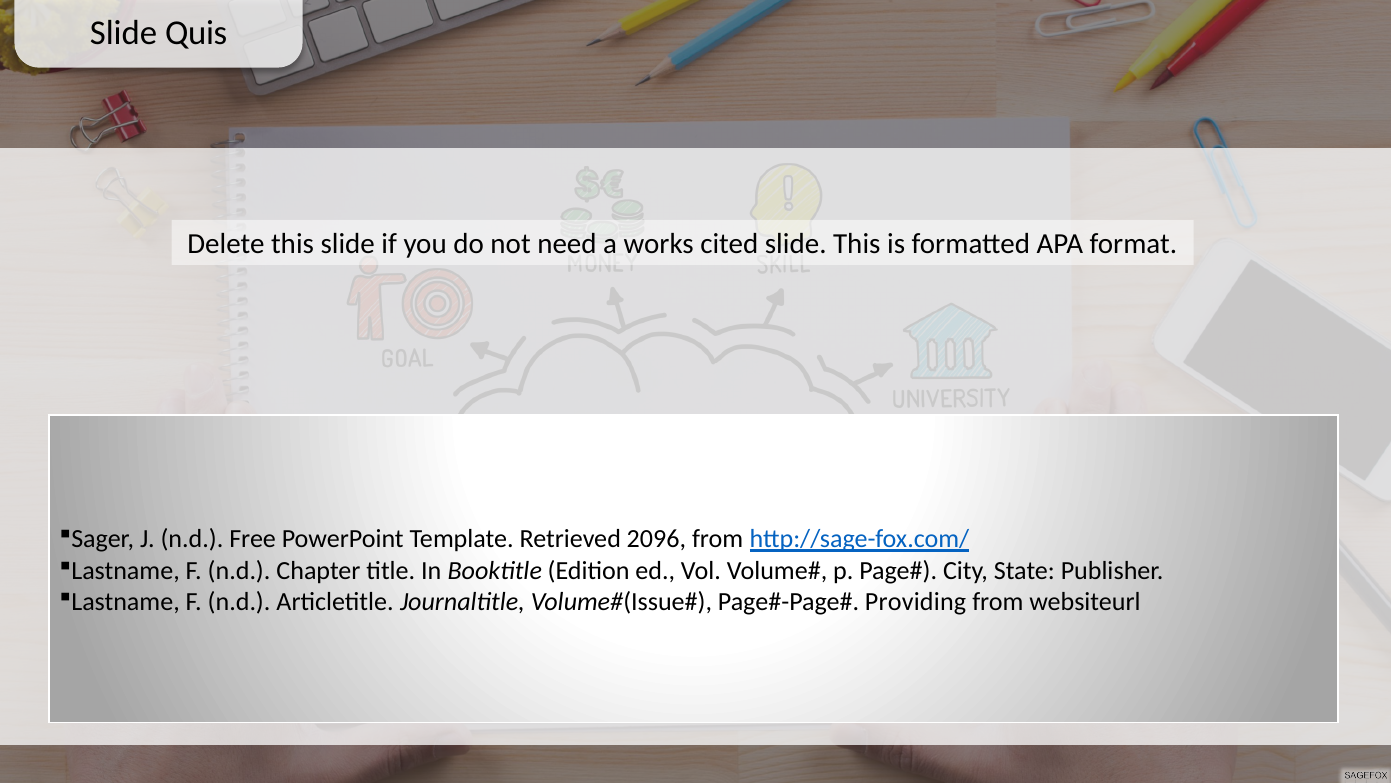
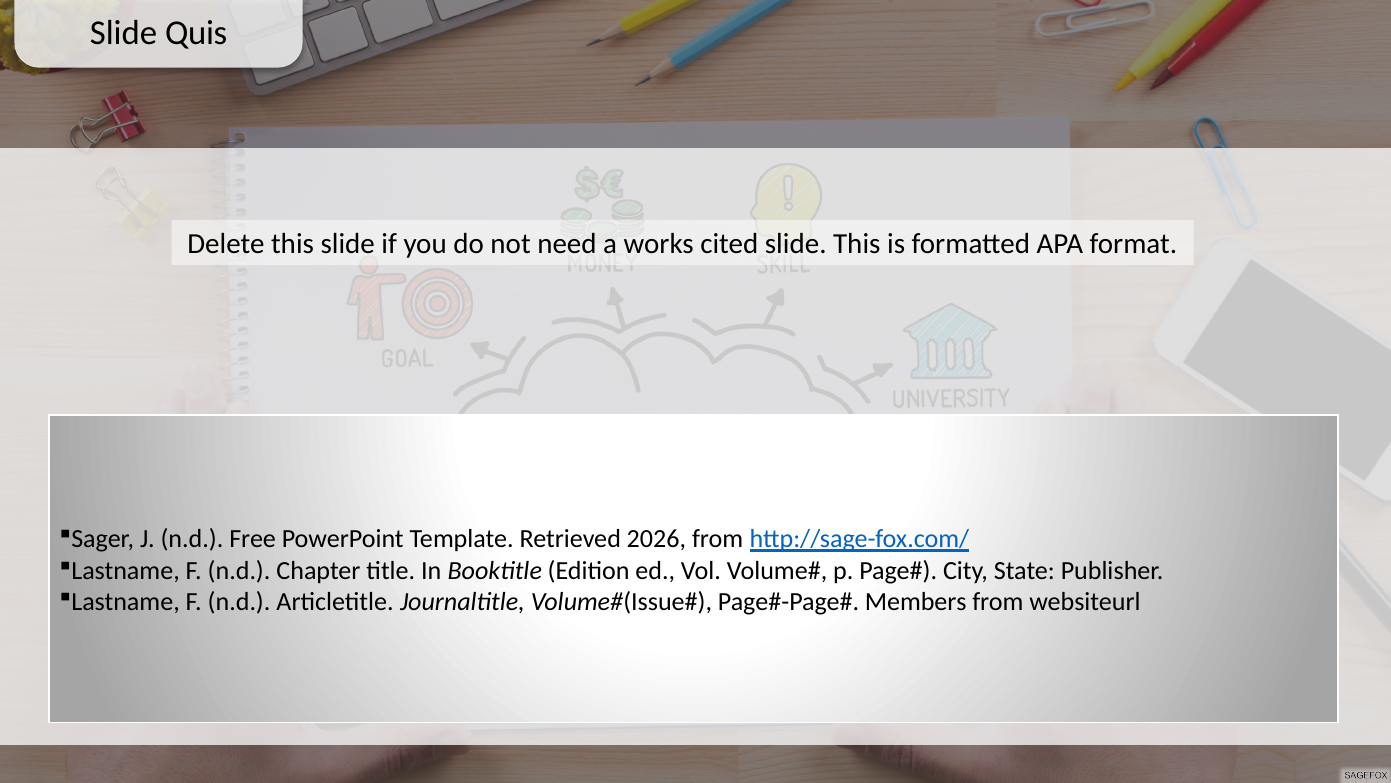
2096: 2096 -> 2026 (656, 539)
Providing: Providing -> Members (916, 602)
